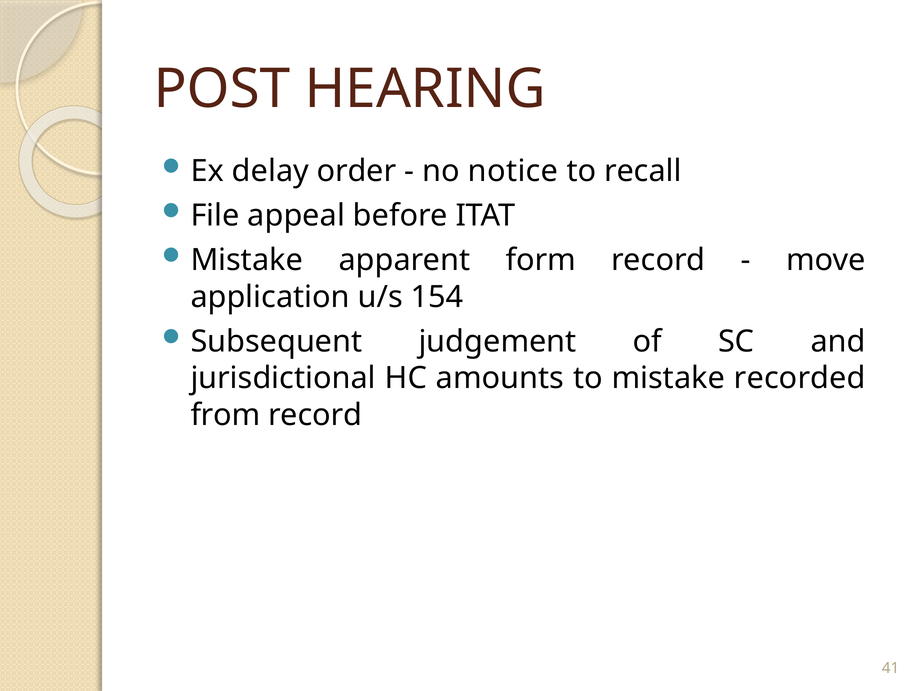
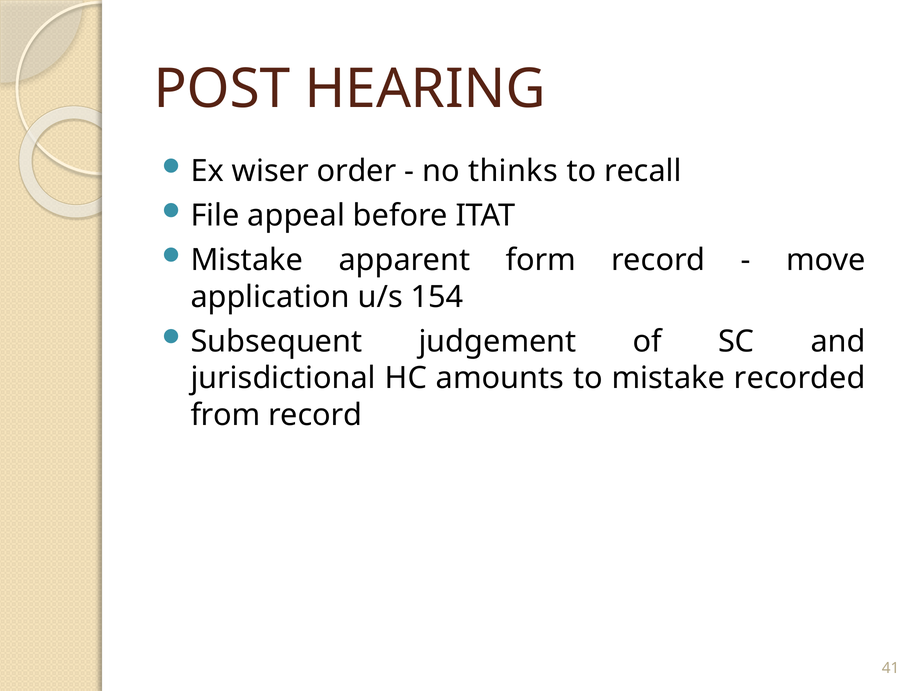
delay: delay -> wiser (270, 171)
notice: notice -> thinks (513, 171)
